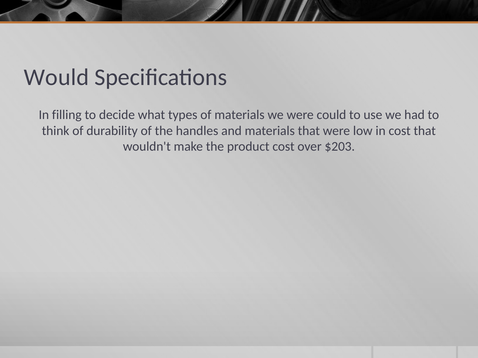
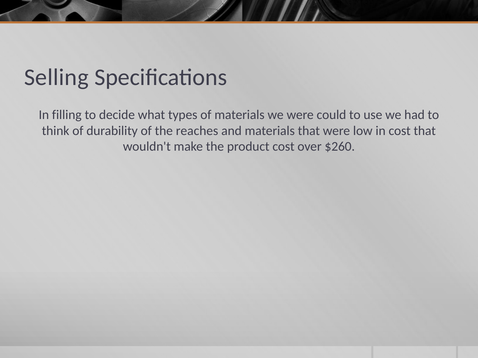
Would: Would -> Selling (56, 77)
handles: handles -> reaches (197, 131)
$203: $203 -> $260 (340, 147)
